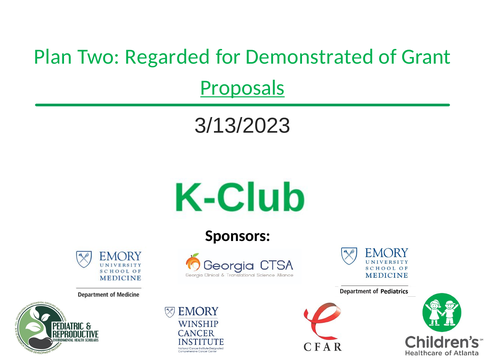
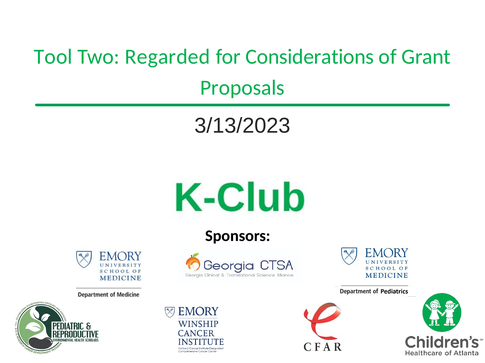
Plan: Plan -> Tool (53, 57)
Demonstrated: Demonstrated -> Considerations (310, 57)
Proposals underline: present -> none (242, 88)
